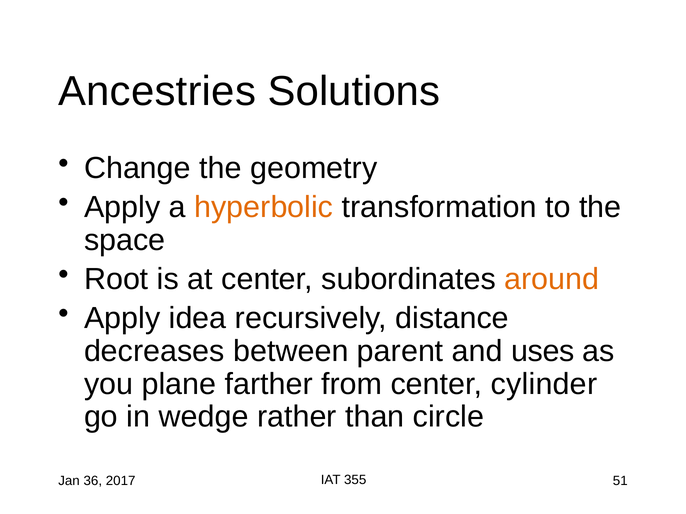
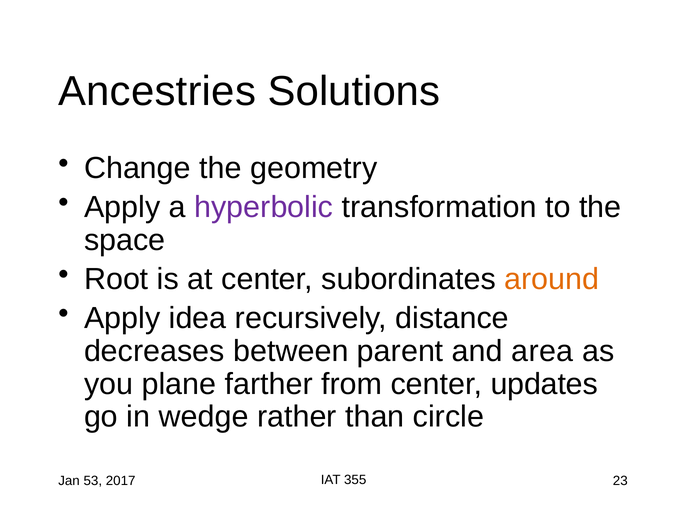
hyperbolic colour: orange -> purple (264, 207)
uses: uses -> area (542, 351)
cylinder: cylinder -> updates (544, 384)
51: 51 -> 23 (620, 481)
36: 36 -> 53 (93, 481)
